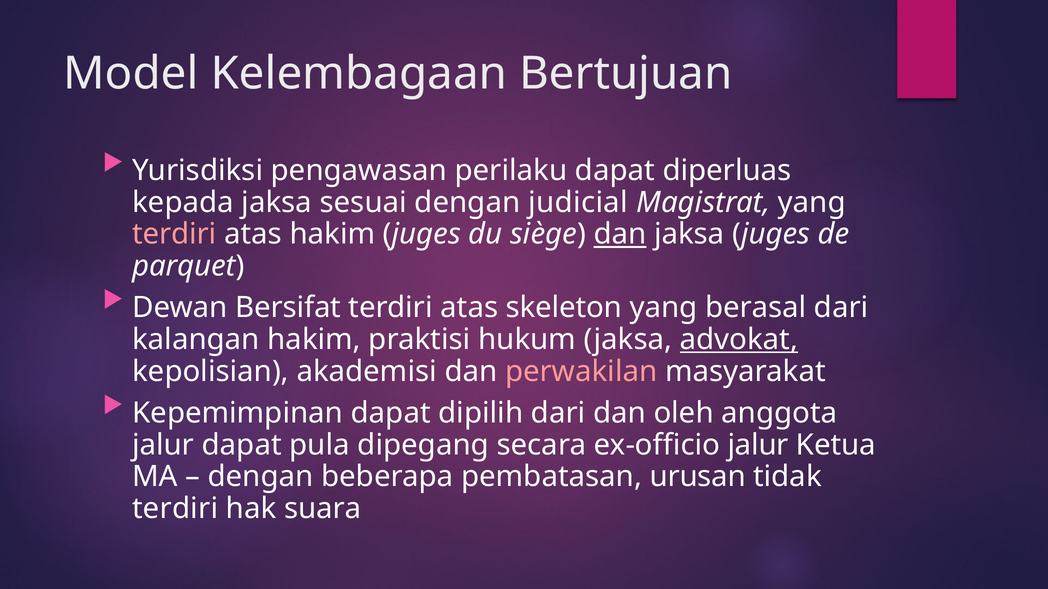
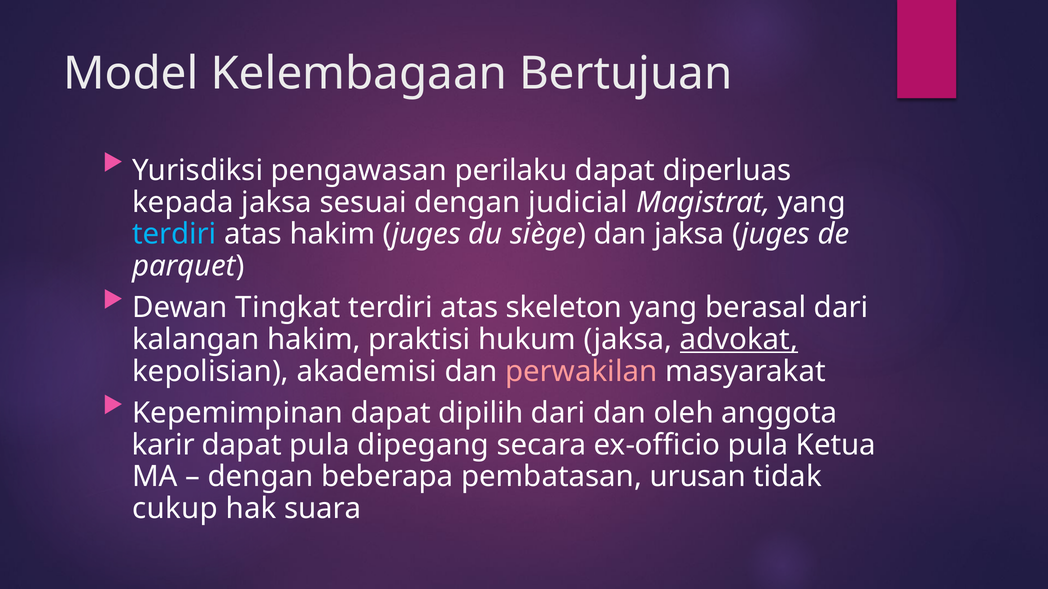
terdiri colour: pink -> light blue (174, 234)
dan underline: present -> none (620, 234)
Bersifat: Bersifat -> Tingkat (288, 308)
jalur: jalur -> karir (163, 445)
ex-officio jalur: jalur -> pula (758, 445)
terdiri: terdiri -> cukup (175, 509)
